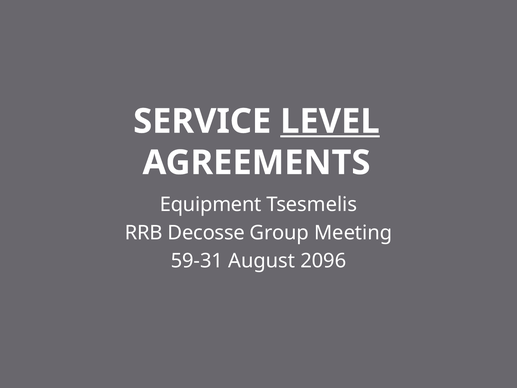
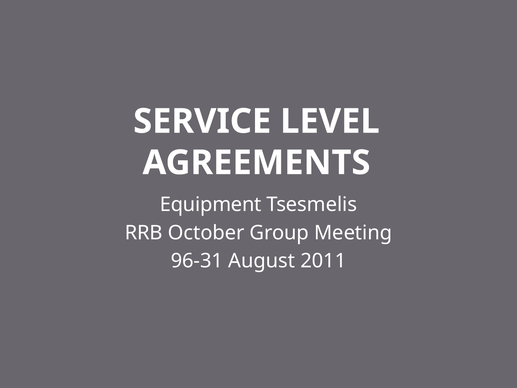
LEVEL underline: present -> none (330, 121)
Decosse: Decosse -> October (206, 233)
59-31: 59-31 -> 96-31 (197, 261)
2096: 2096 -> 2011 (323, 261)
